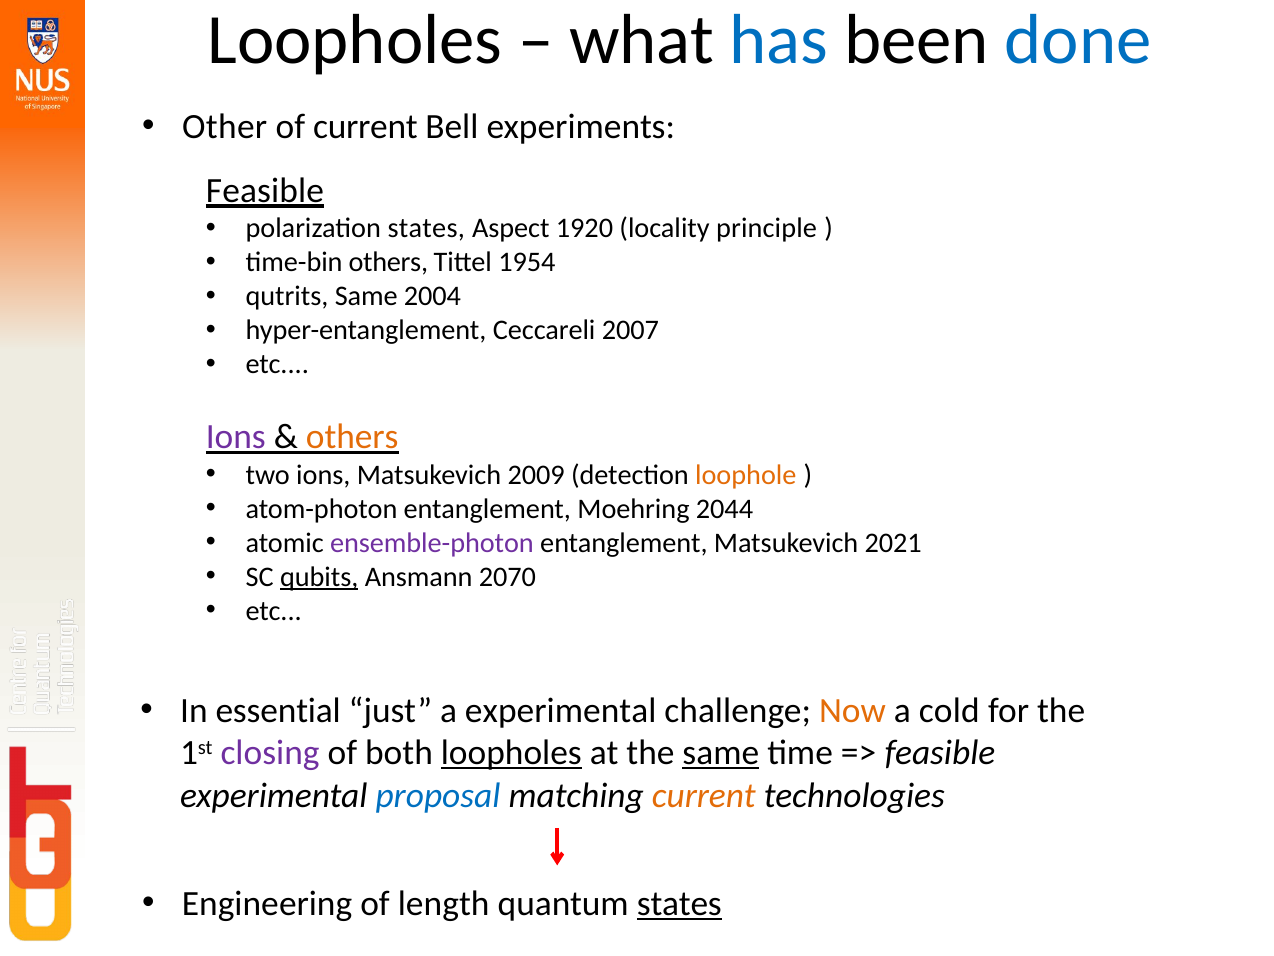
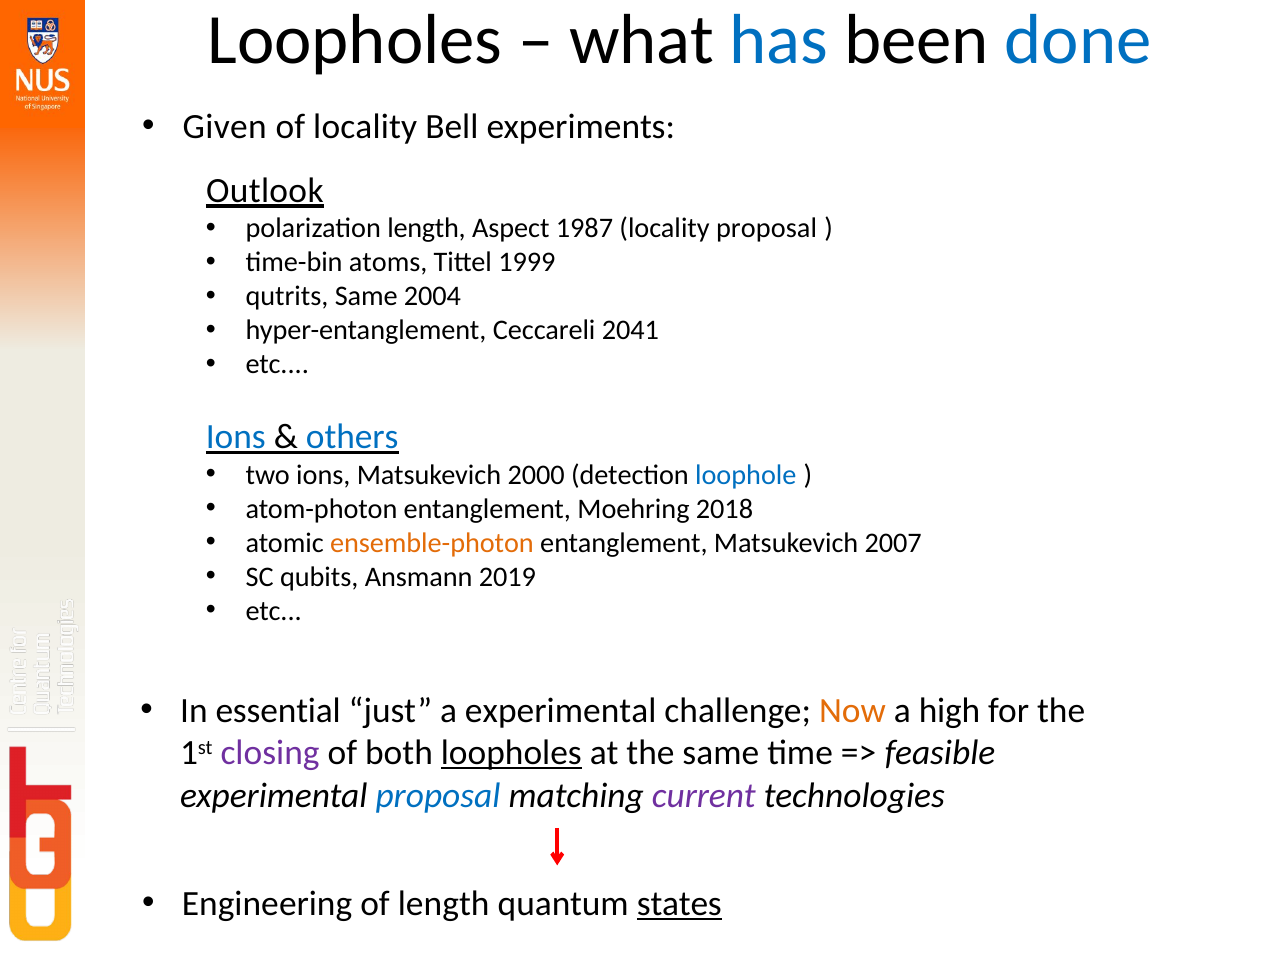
Other: Other -> Given (225, 127)
of current: current -> locality (365, 127)
Feasible: Feasible -> Outlook (265, 191)
polarization states: states -> length (427, 228)
1920: 1920 -> 1987 (584, 228)
locality principle: principle -> proposal (767, 228)
time-bin others: others -> atoms (388, 262)
1954: 1954 -> 1999 (527, 262)
2007: 2007 -> 2041 (630, 330)
Ions colour: purple -> blue (236, 437)
others colour: orange -> blue (352, 437)
2009: 2009 -> 2000 (536, 475)
loophole colour: orange -> blue (746, 475)
2044: 2044 -> 2018 (724, 509)
ensemble-photon colour: purple -> orange (432, 543)
2021: 2021 -> 2007 (893, 543)
qubits underline: present -> none (319, 577)
2070: 2070 -> 2019 (507, 577)
cold: cold -> high (949, 710)
same underline: present -> none (721, 753)
current colour: orange -> purple (704, 795)
